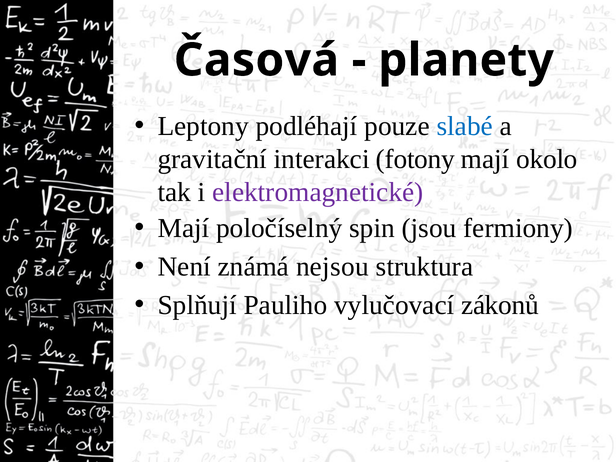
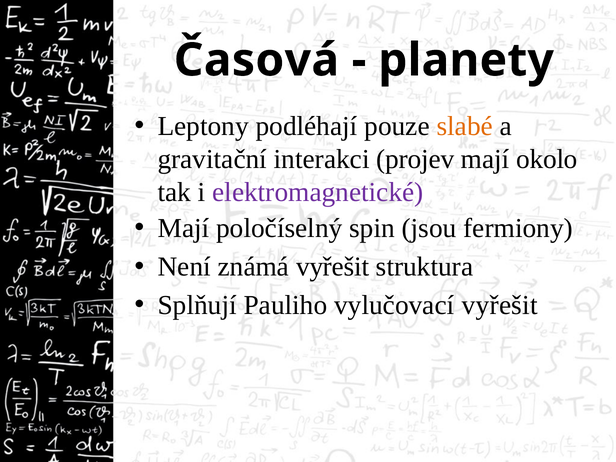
slabé colour: blue -> orange (465, 126)
fotony: fotony -> projev (415, 159)
známá nejsou: nejsou -> vyřešit (333, 267)
vylučovací zákonů: zákonů -> vyřešit (500, 305)
